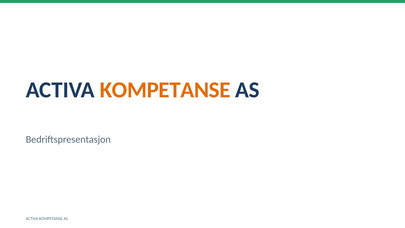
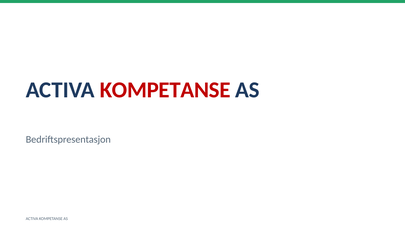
KOMPETANSE colour: orange -> red (165, 90)
